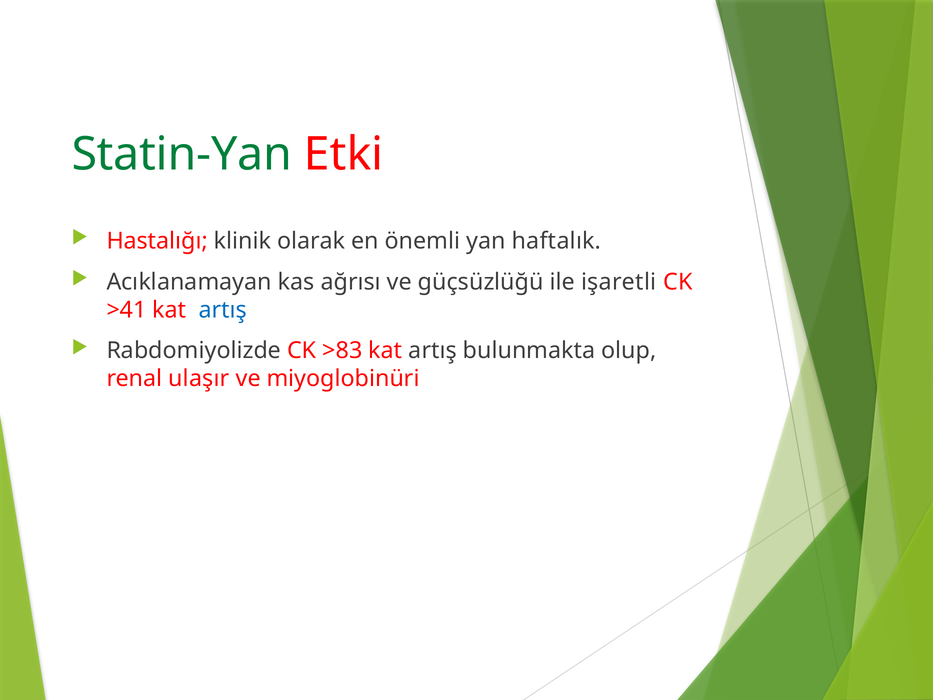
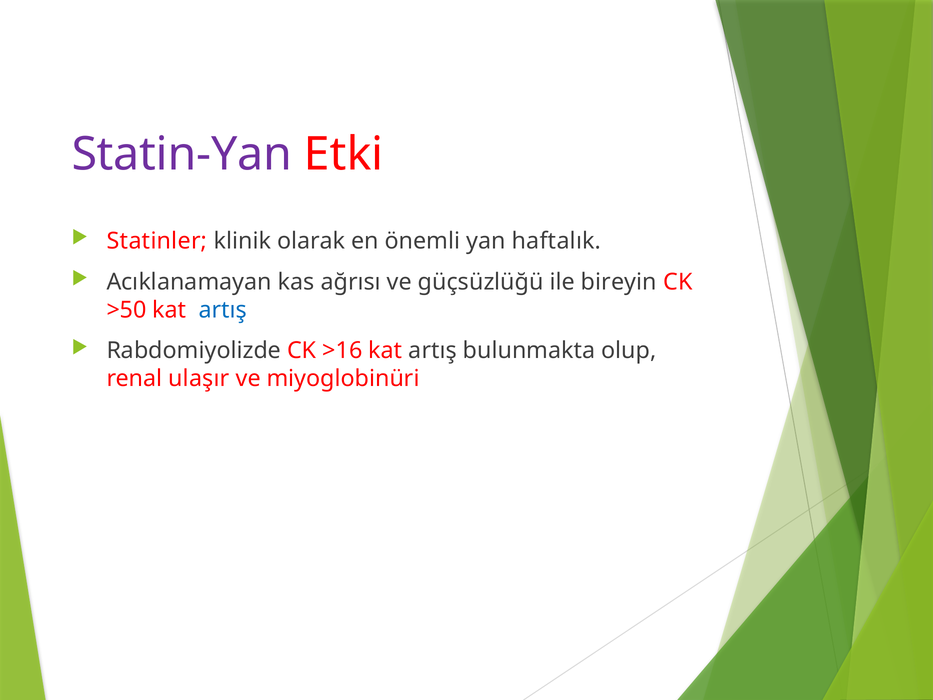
Statin-Yan colour: green -> purple (182, 154)
Hastalığı: Hastalığı -> Statinler (157, 241)
işaretli: işaretli -> bireyin (619, 282)
>41: >41 -> >50 (126, 310)
>83: >83 -> >16 (342, 351)
